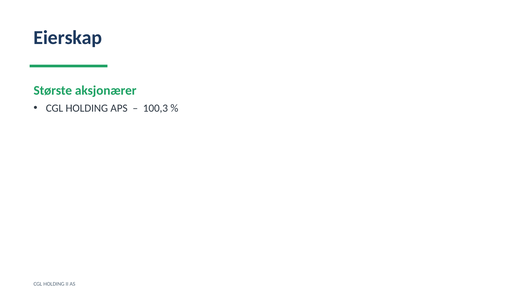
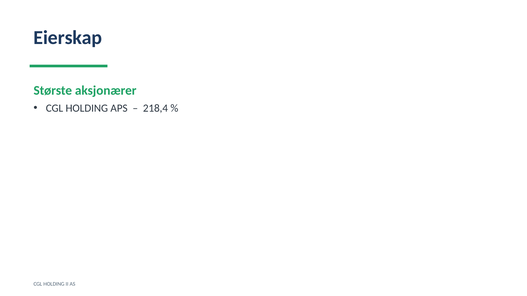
100,3: 100,3 -> 218,4 (155, 108)
